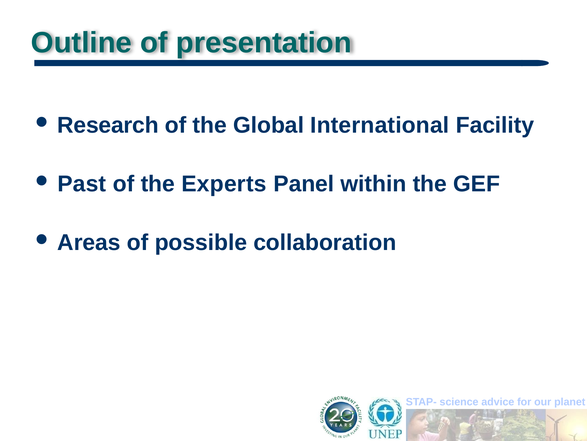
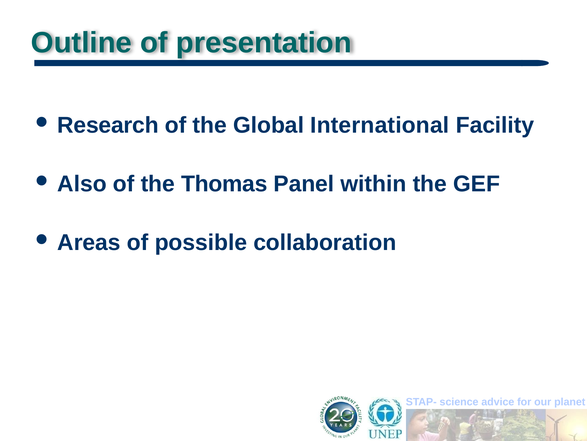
Past: Past -> Also (82, 184)
Experts: Experts -> Thomas (224, 184)
